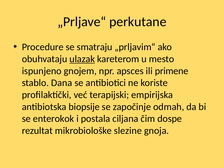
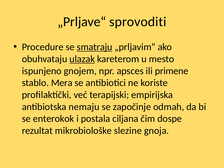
perkutane: perkutane -> sprovoditi (138, 22)
smatraju underline: none -> present (95, 47)
Dana: Dana -> Mera (62, 83)
biopsije: biopsije -> nemaju (84, 107)
